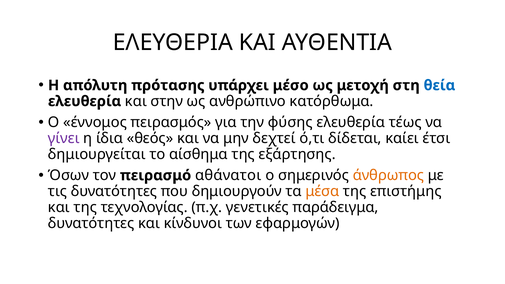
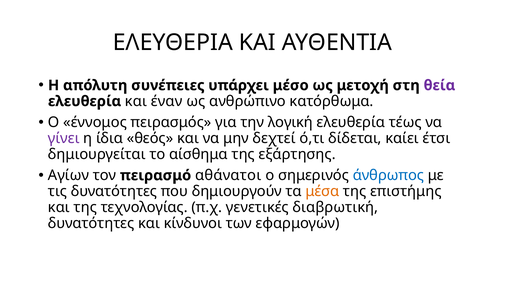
πρότασης: πρότασης -> συνέπειες (168, 85)
θεία colour: blue -> purple (439, 85)
στην: στην -> έναν (167, 101)
φύσης: φύσης -> λογική (290, 122)
Όσων: Όσων -> Αγίων (69, 175)
άνθρωπος colour: orange -> blue (388, 175)
παράδειγμα: παράδειγμα -> διαβρωτική (335, 207)
